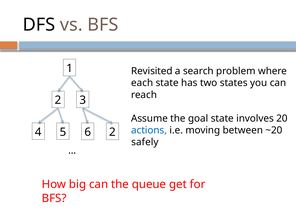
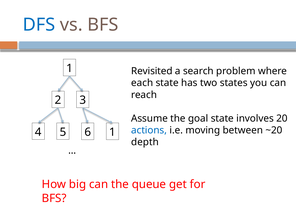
DFS colour: black -> blue (39, 25)
6 2: 2 -> 1 (112, 132)
safely: safely -> depth (145, 142)
